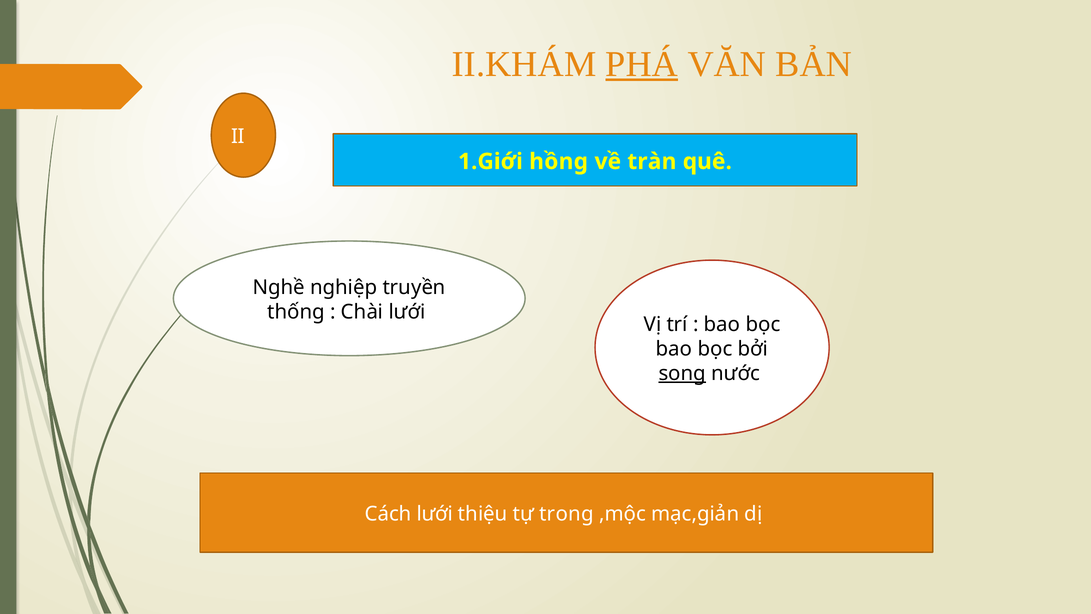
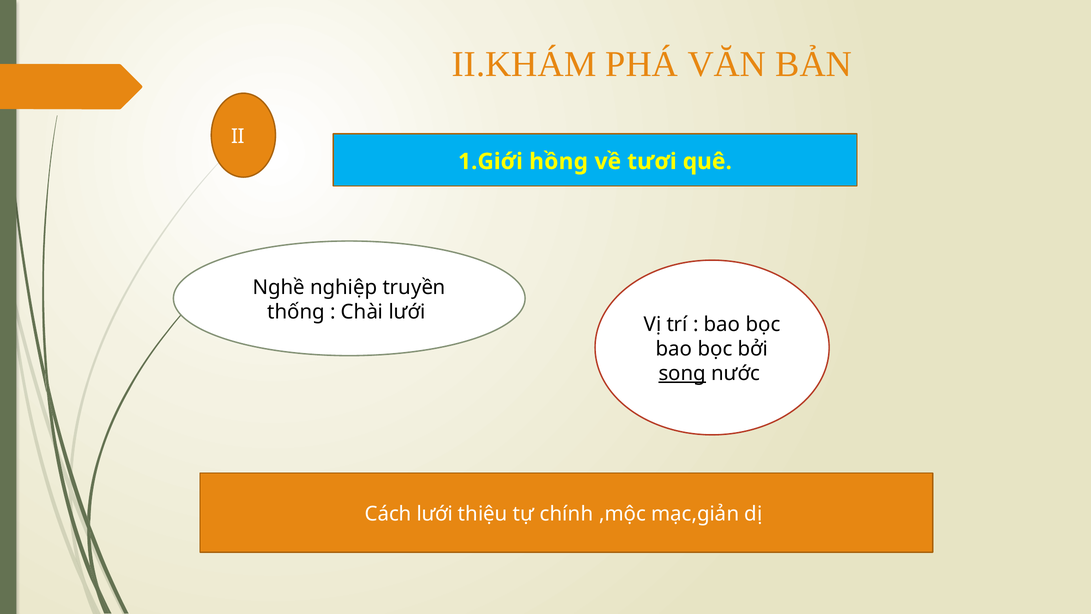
PHÁ underline: present -> none (642, 64)
tràn: tràn -> tươi (652, 161)
trong: trong -> chính (566, 514)
